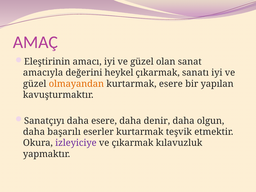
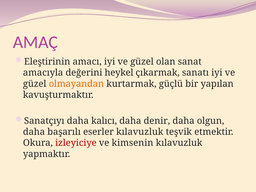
kurtarmak esere: esere -> güçlü (171, 84)
daha esere: esere -> kalıcı (104, 121)
eserler kurtarmak: kurtarmak -> kılavuzluk (140, 132)
izleyiciye colour: purple -> red (76, 143)
ve çıkarmak: çıkarmak -> kimsenin (133, 143)
